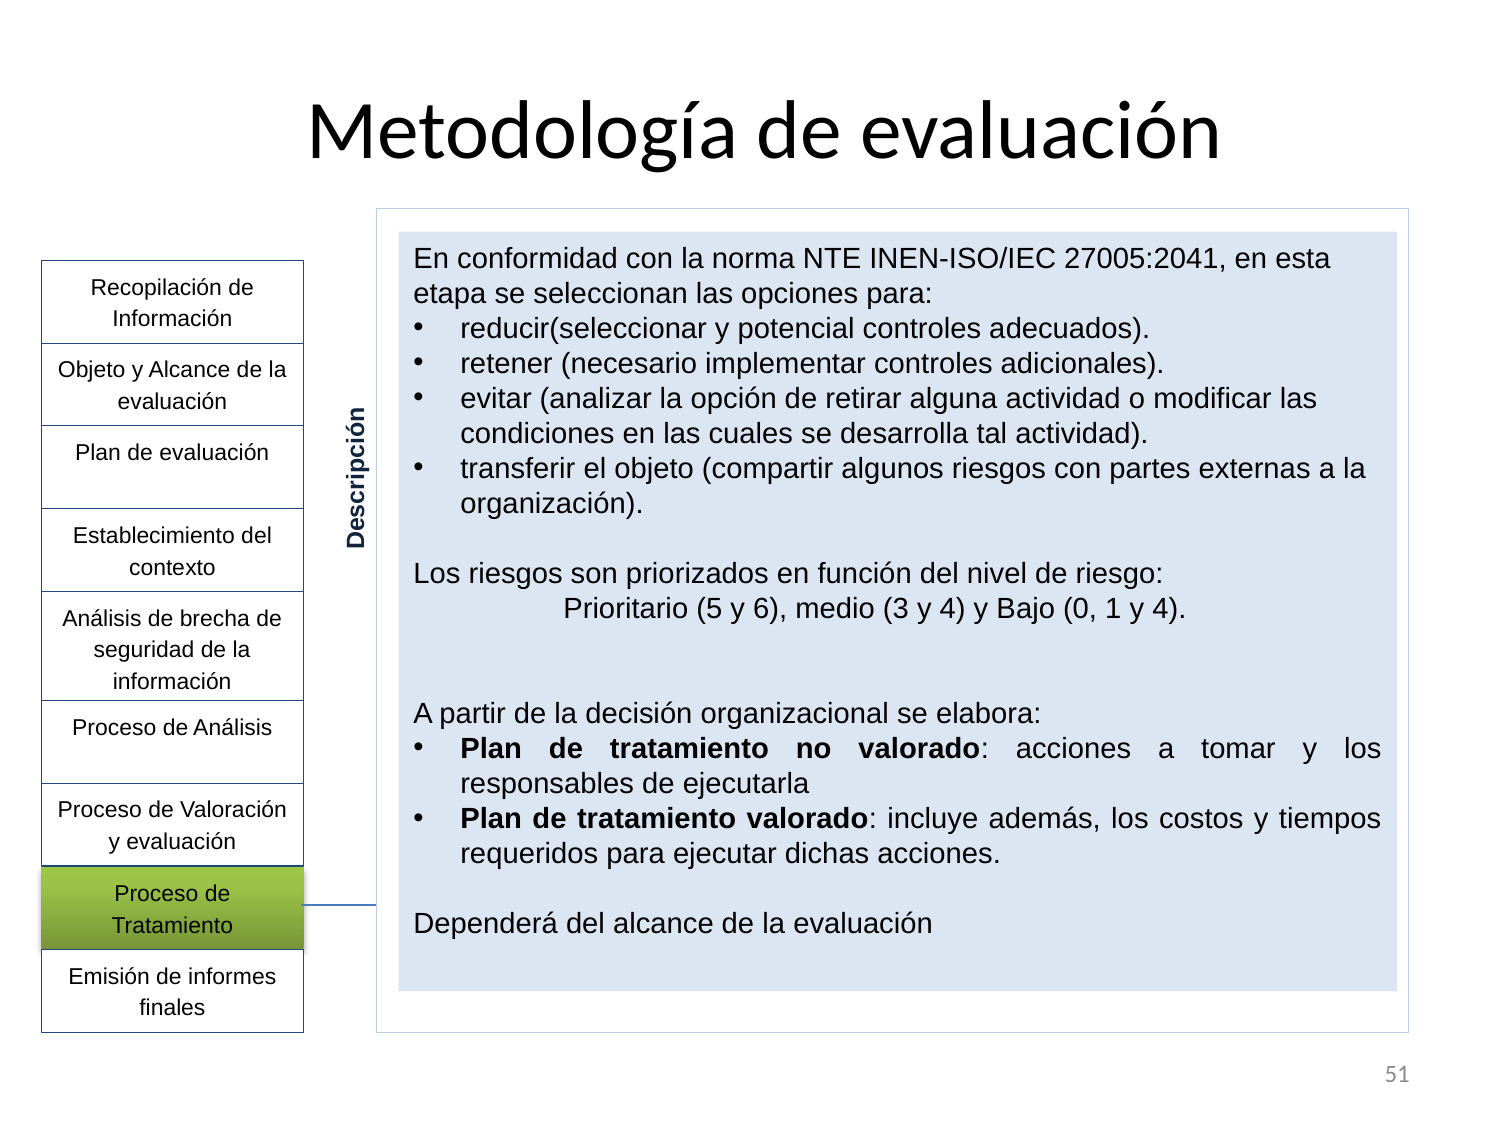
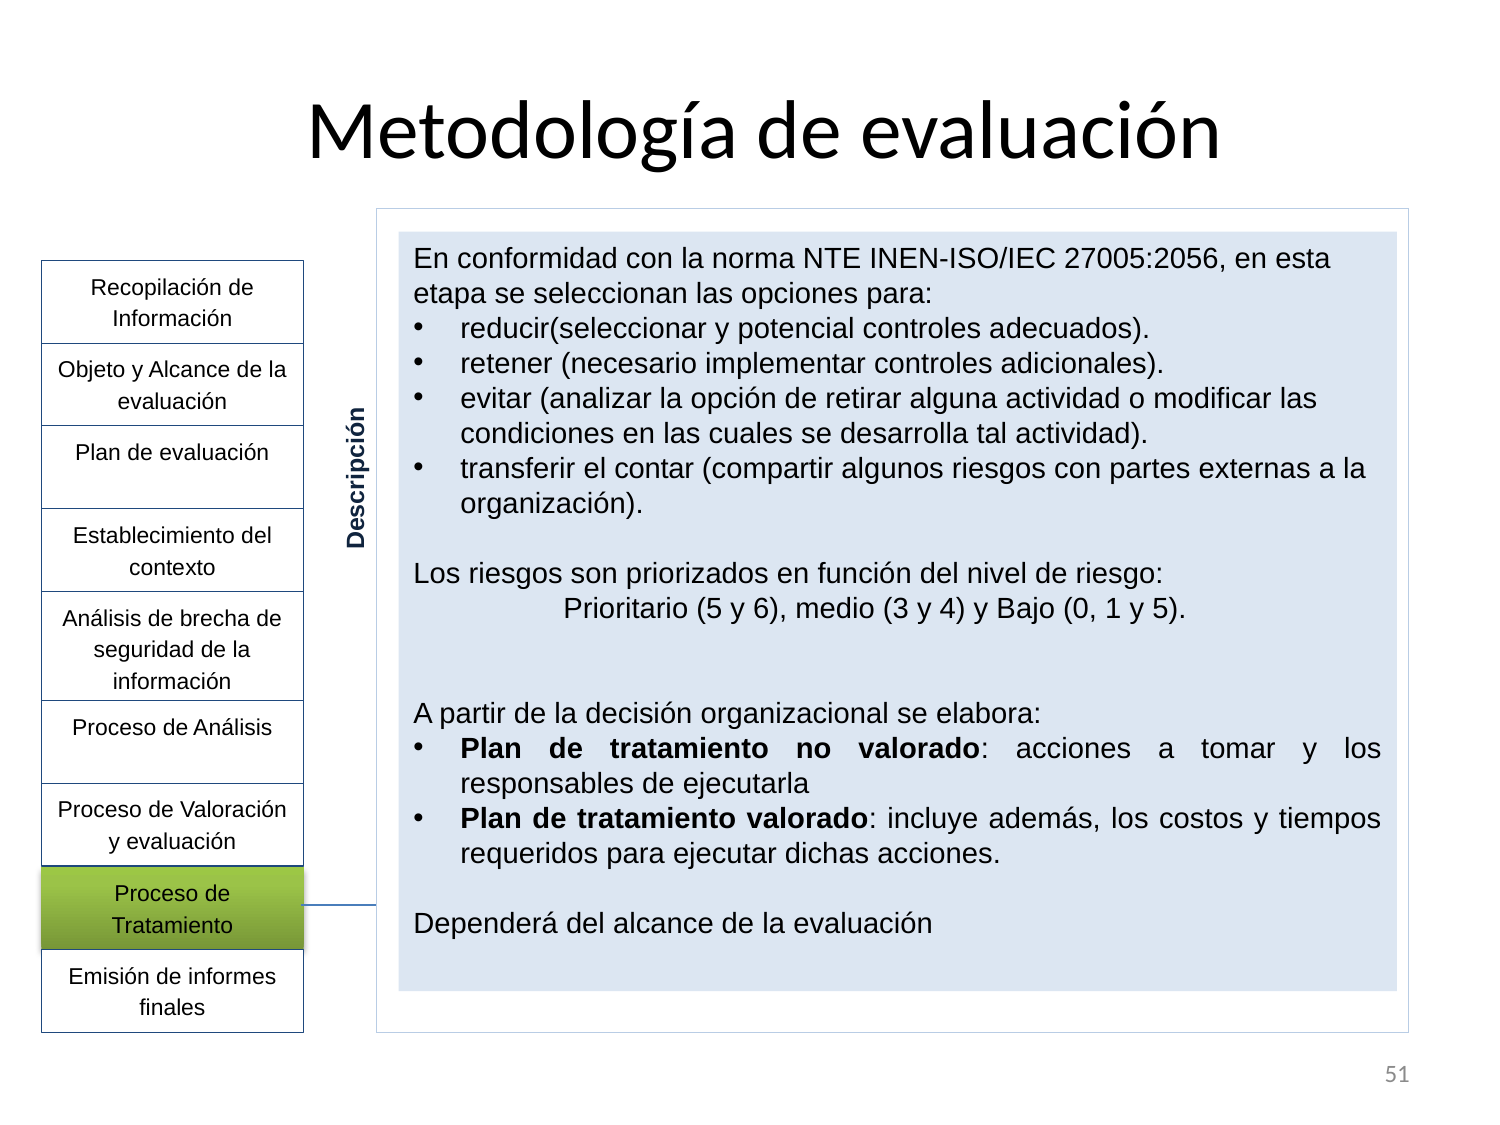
27005:2041: 27005:2041 -> 27005:2056 (1145, 259)
el objeto: objeto -> contar (654, 469)
1 y 4: 4 -> 5 (1169, 609)
